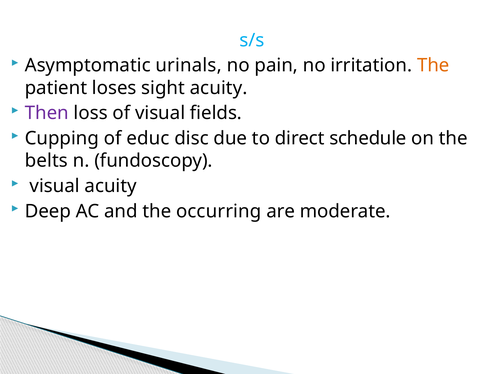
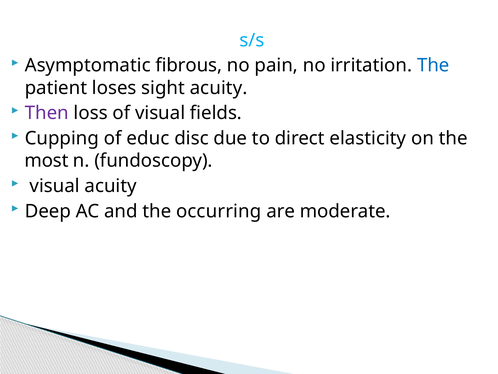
urinals: urinals -> fibrous (189, 65)
The colour: orange -> blue (433, 65)
schedule: schedule -> elasticity (368, 138)
belts: belts -> most (47, 161)
